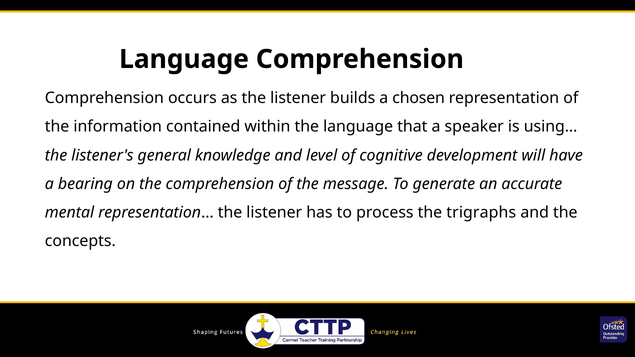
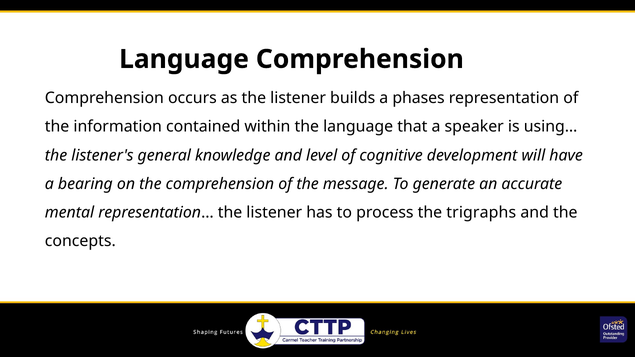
chosen: chosen -> phases (419, 98)
